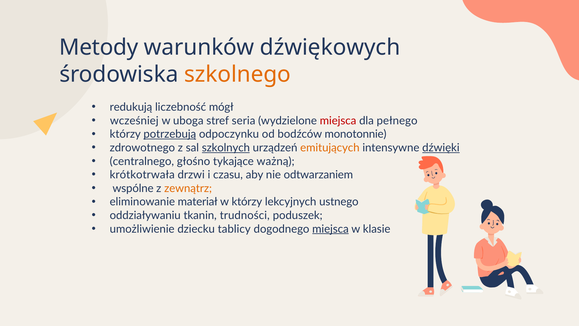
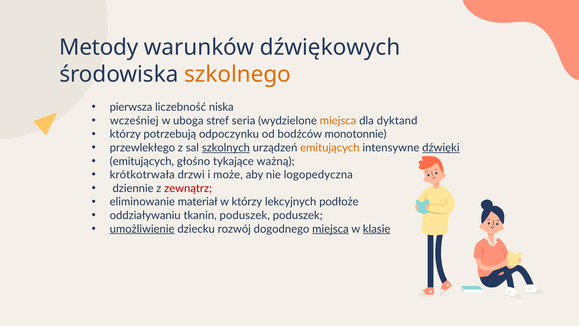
redukują: redukują -> pierwsza (131, 107)
mógł: mógł -> niska (221, 107)
miejsca colour: red -> orange (338, 121)
pełnego: pełnego -> dyktand (397, 121)
potrzebują underline: present -> none (170, 134)
zdrowotnego: zdrowotnego -> przewlekłego (142, 148)
centralnego: centralnego -> emitujących (142, 161)
czasu: czasu -> może (228, 175)
odtwarzaniem: odtwarzaniem -> logopedyczna (318, 175)
wspólne: wspólne -> dziennie (133, 188)
zewnątrz colour: orange -> red (188, 188)
ustnego: ustnego -> podłoże (339, 202)
tkanin trudności: trudności -> poduszek (245, 215)
umożliwienie underline: none -> present (142, 229)
tablicy: tablicy -> rozwój (234, 229)
klasie underline: none -> present (377, 229)
